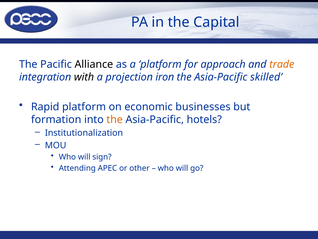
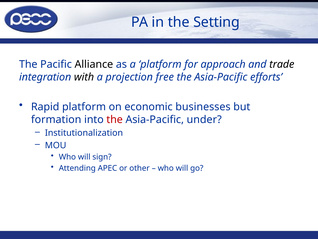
Capital: Capital -> Setting (217, 22)
trade colour: orange -> black (282, 64)
iron: iron -> free (165, 77)
skilled: skilled -> efforts (266, 77)
the colour: orange -> red (115, 119)
hotels: hotels -> under (204, 119)
